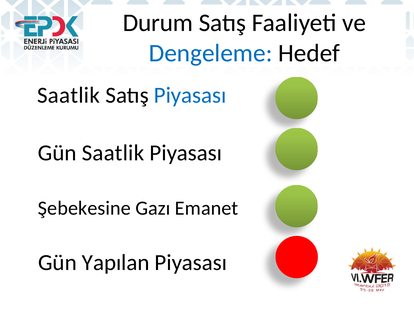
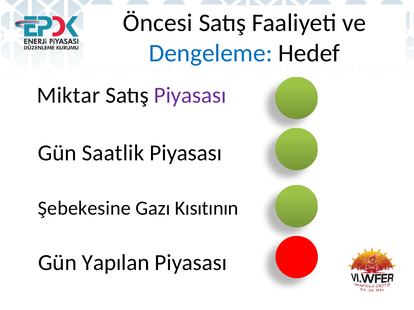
Durum: Durum -> Öncesi (158, 23)
Saatlik: Saatlik -> Miktar (68, 96)
Piyasası colour: blue -> purple (190, 96)
Emanet: Emanet -> Kısıtının (207, 209)
